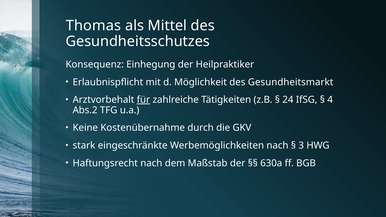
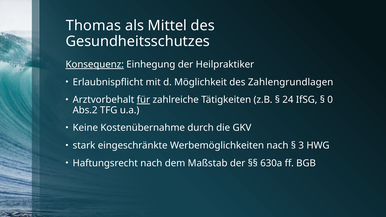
Konsequenz underline: none -> present (95, 65)
Gesundheitsmarkt: Gesundheitsmarkt -> Zahlengrundlagen (291, 82)
4: 4 -> 0 (330, 100)
